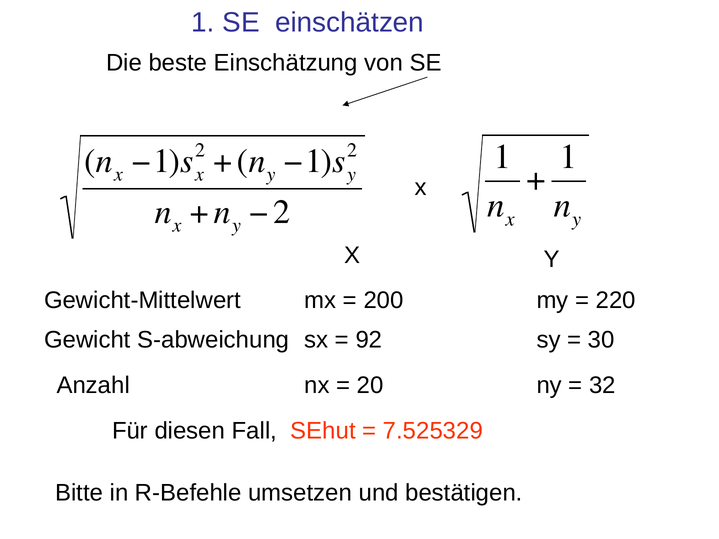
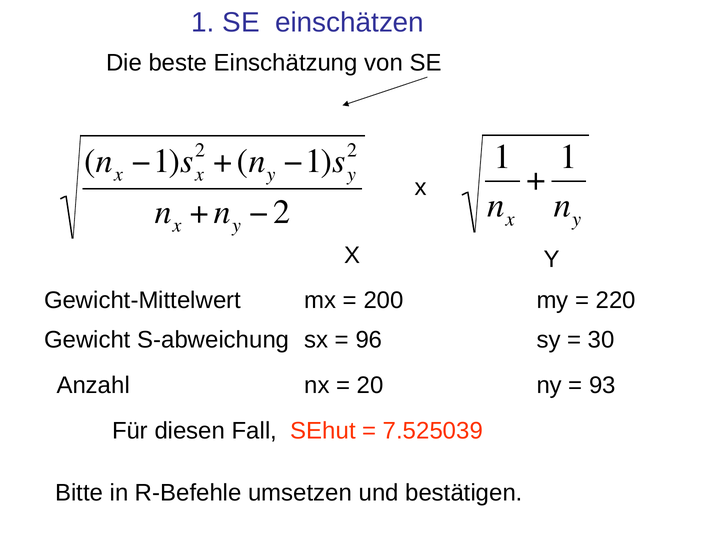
92: 92 -> 96 (369, 340)
32: 32 -> 93 (602, 385)
7.525329: 7.525329 -> 7.525039 (433, 431)
